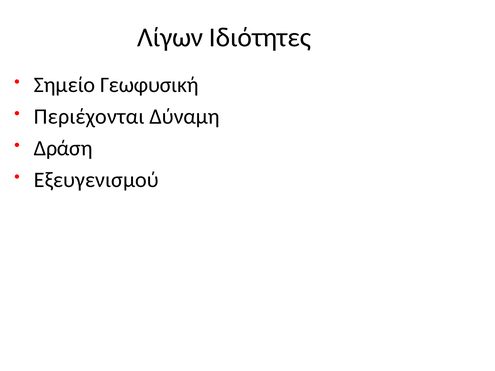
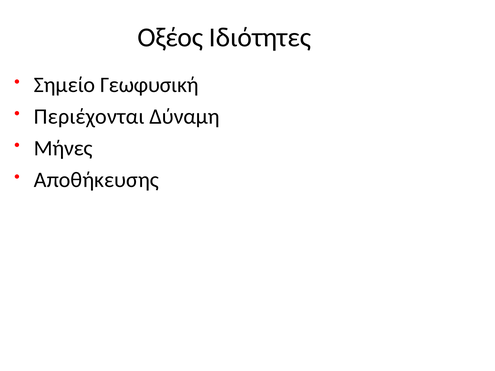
Λίγων: Λίγων -> Οξέος (170, 37)
Δράση: Δράση -> Μήνες (63, 148)
Εξευγενισμού: Εξευγενισμού -> Αποθήκευσης (96, 180)
